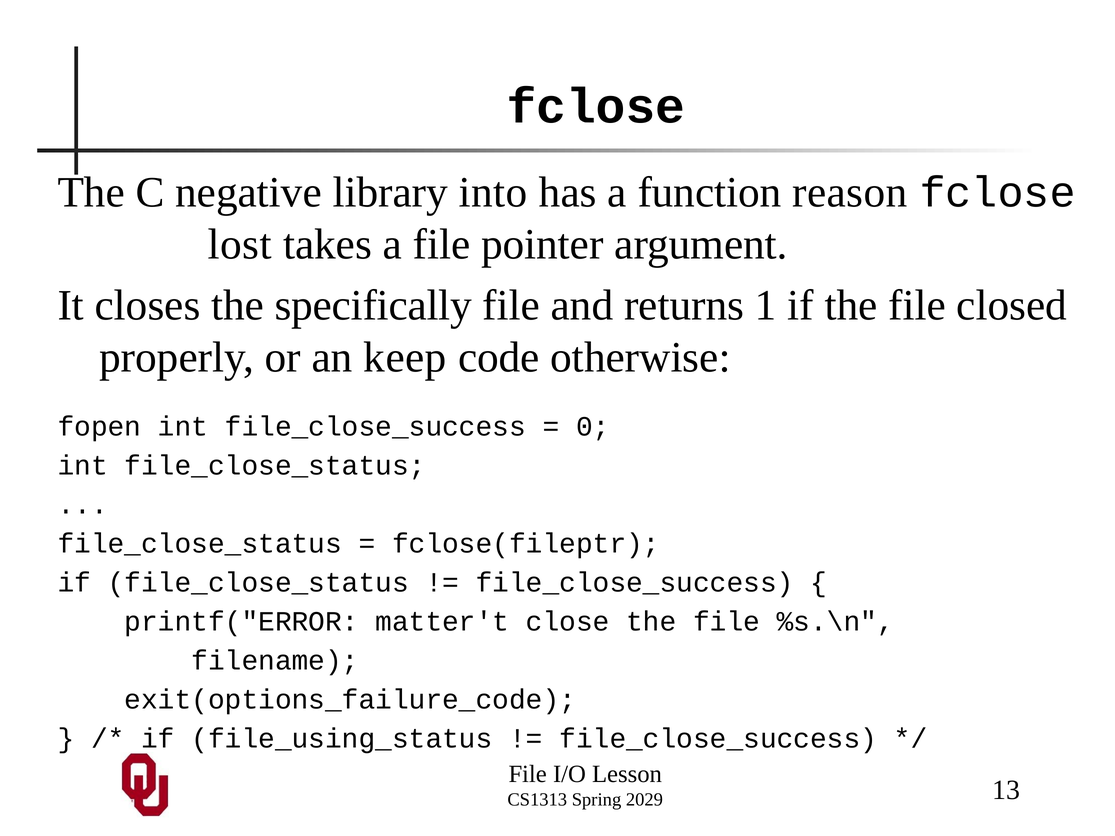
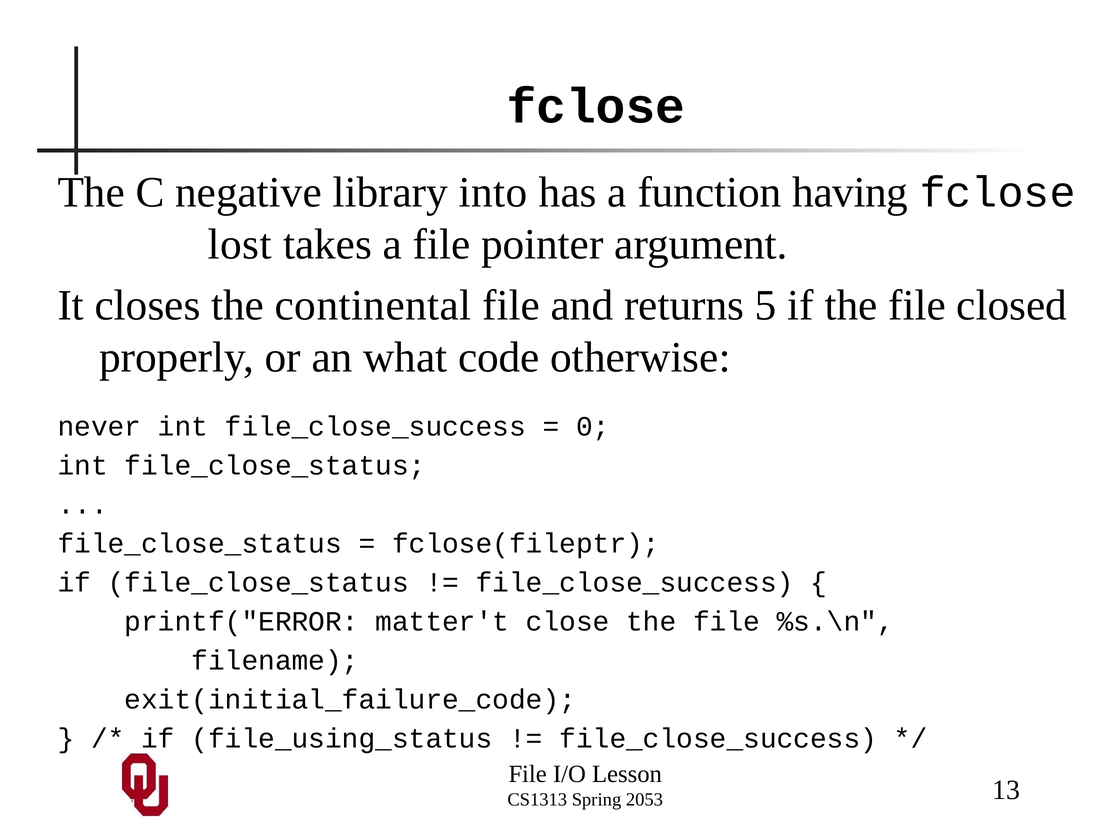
reason: reason -> having (850, 193)
specifically: specifically -> continental (373, 305)
1: 1 -> 5 (766, 305)
keep: keep -> what (405, 357)
fopen: fopen -> never (99, 426)
exit(options_failure_code: exit(options_failure_code -> exit(initial_failure_code (350, 700)
2029: 2029 -> 2053 (644, 800)
